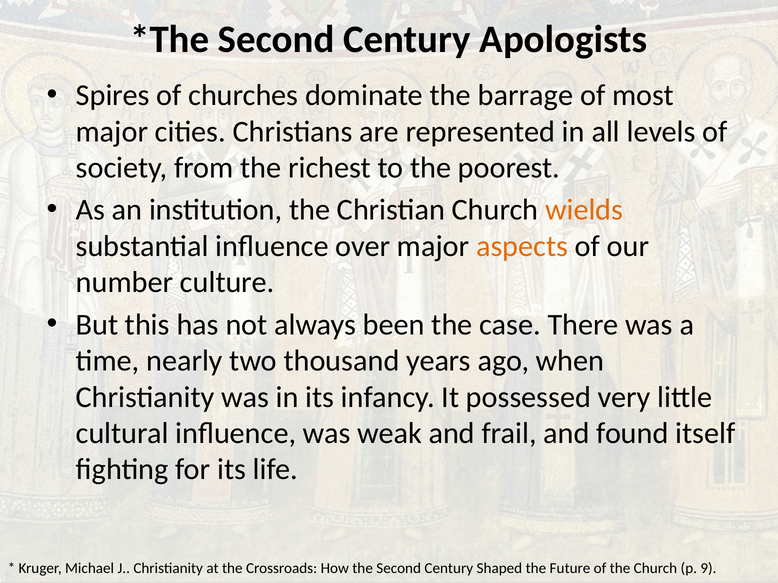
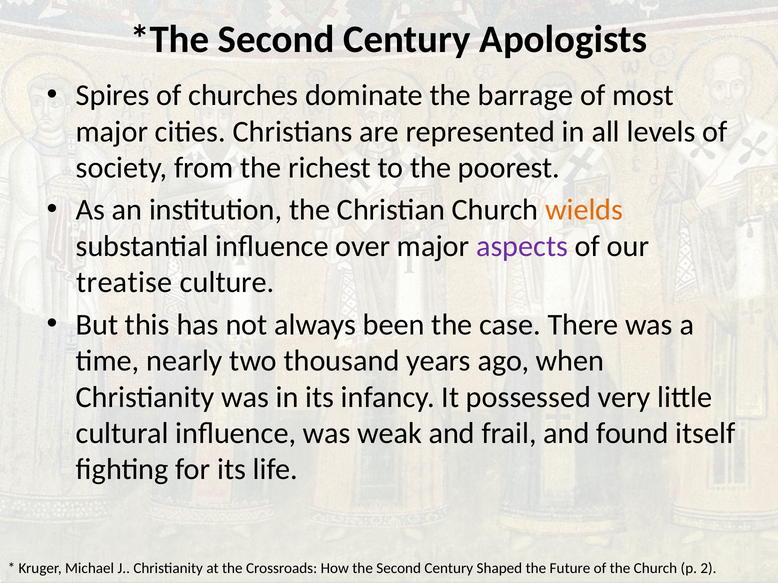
aspects colour: orange -> purple (522, 246)
number: number -> treatise (124, 283)
9: 9 -> 2 (708, 569)
